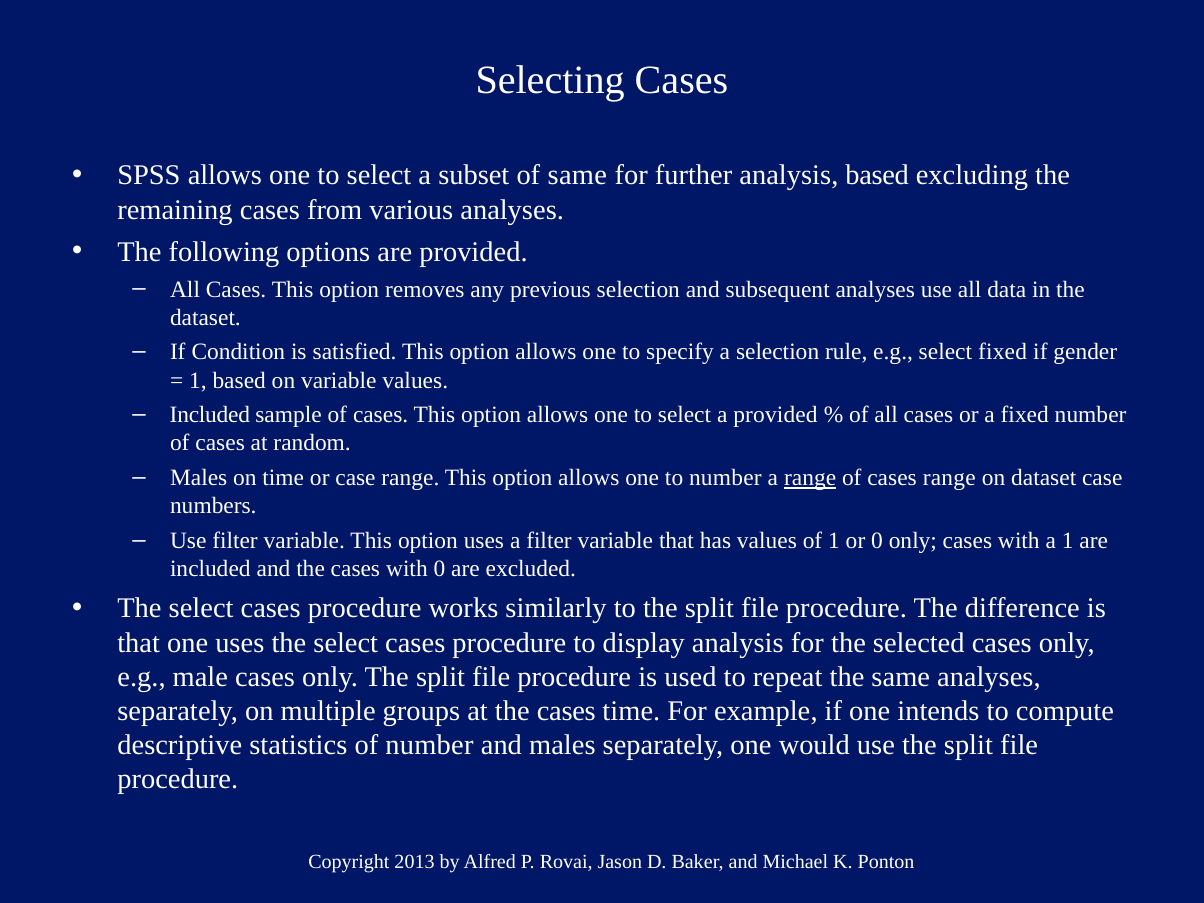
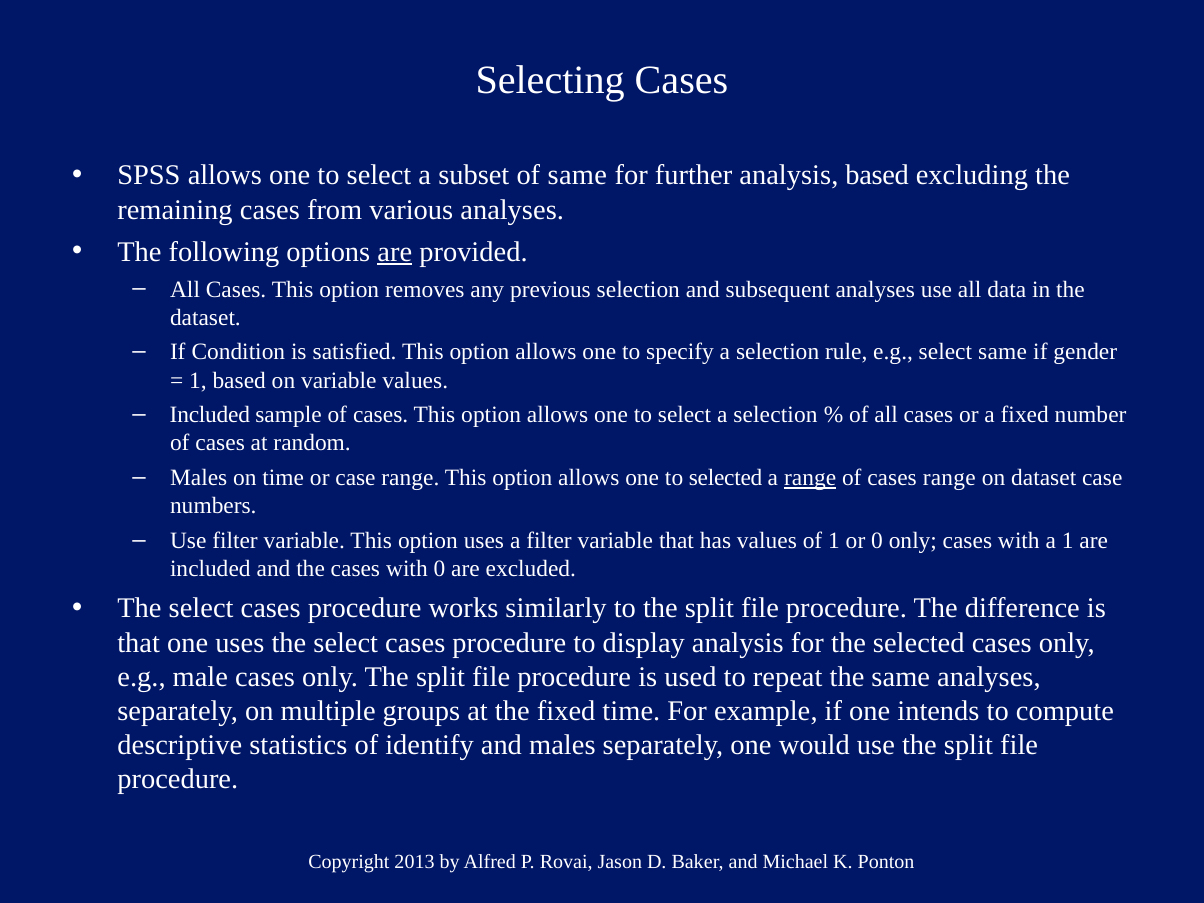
are underline: none -> present (395, 252)
select fixed: fixed -> same (1003, 352)
select a provided: provided -> selection (775, 415)
to number: number -> selected (726, 478)
at the cases: cases -> fixed (566, 711)
of number: number -> identify (430, 745)
